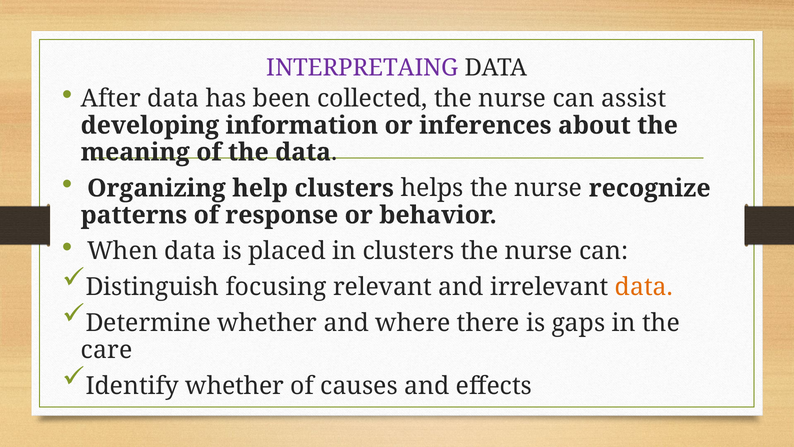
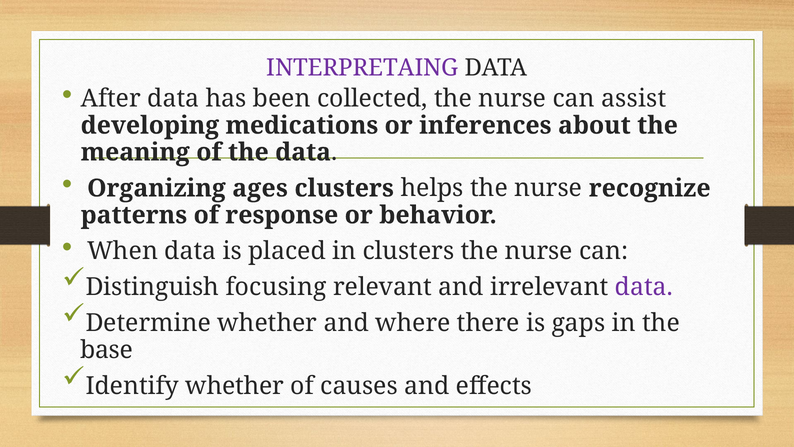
information: information -> medications (302, 125)
help: help -> ages (260, 188)
data colour: orange -> purple (644, 287)
care: care -> base (107, 350)
